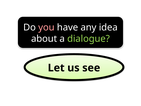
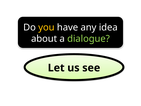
you colour: pink -> yellow (46, 27)
